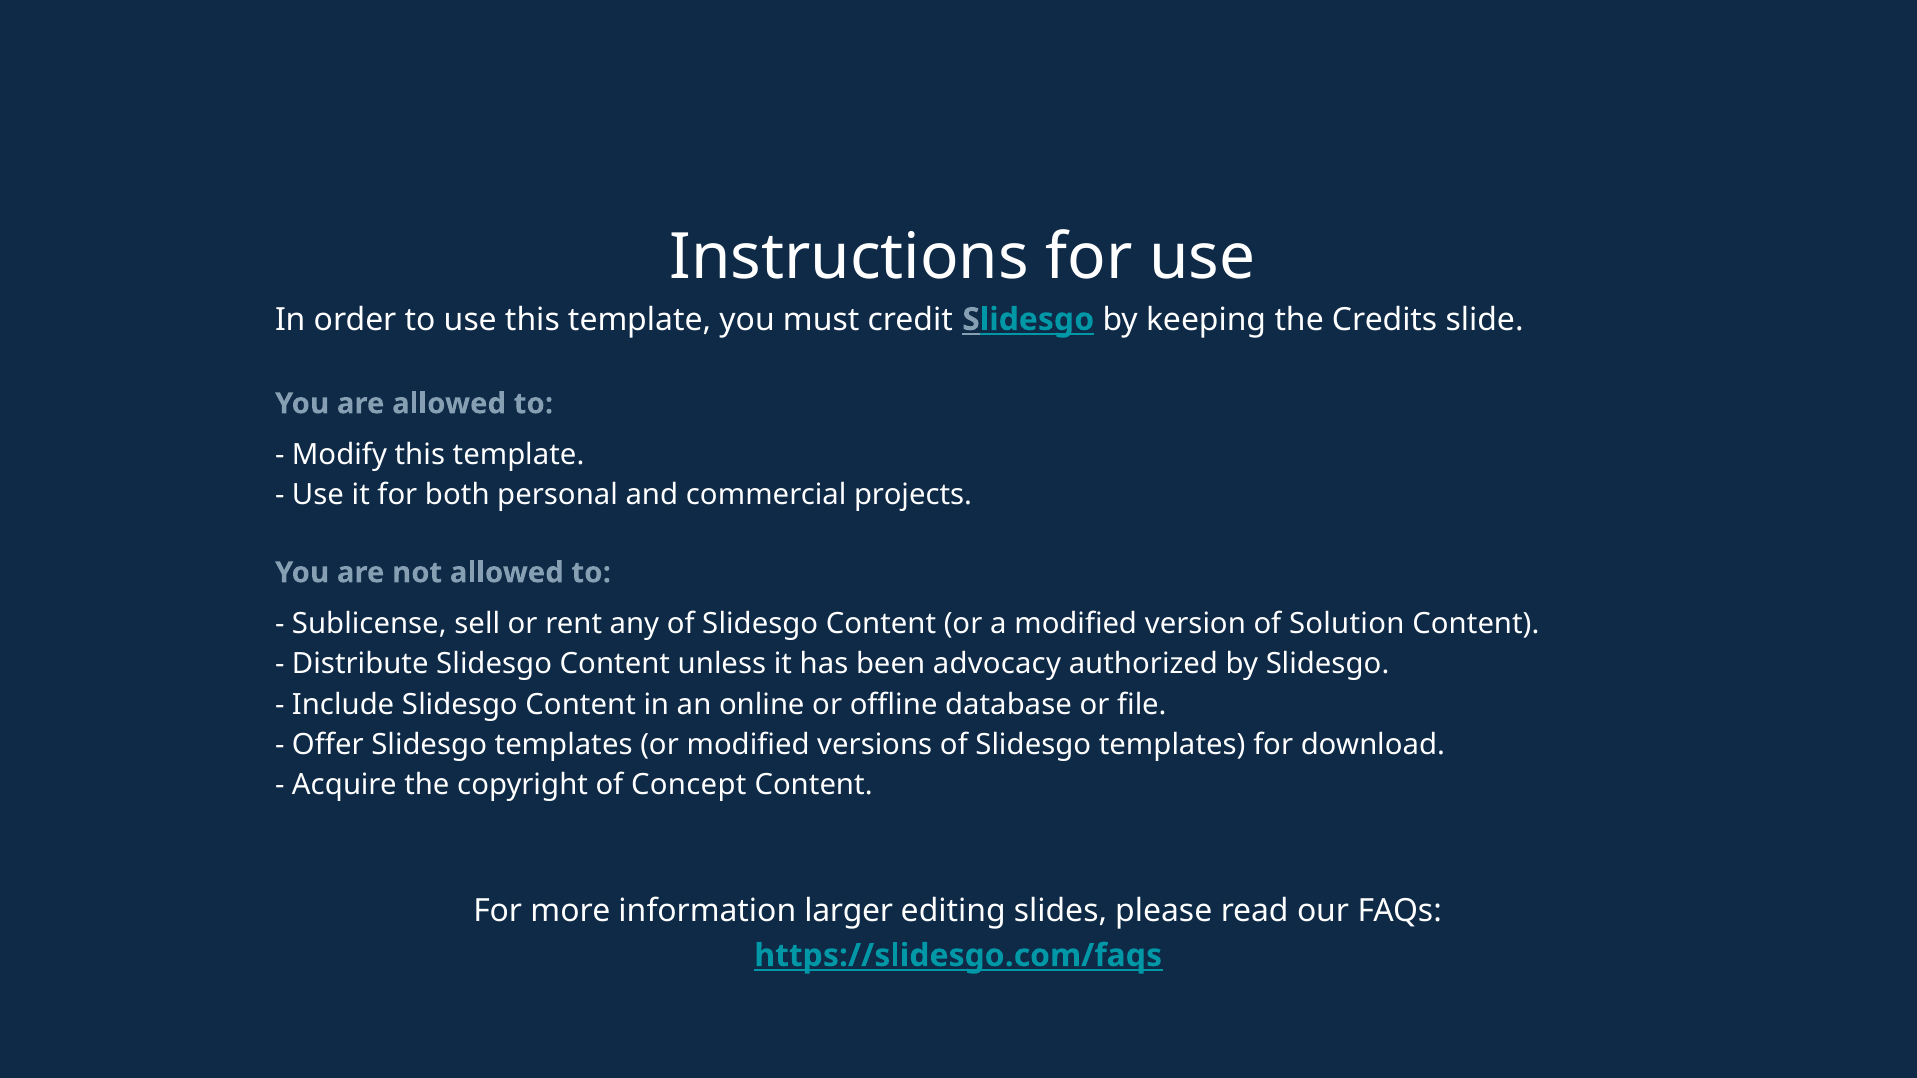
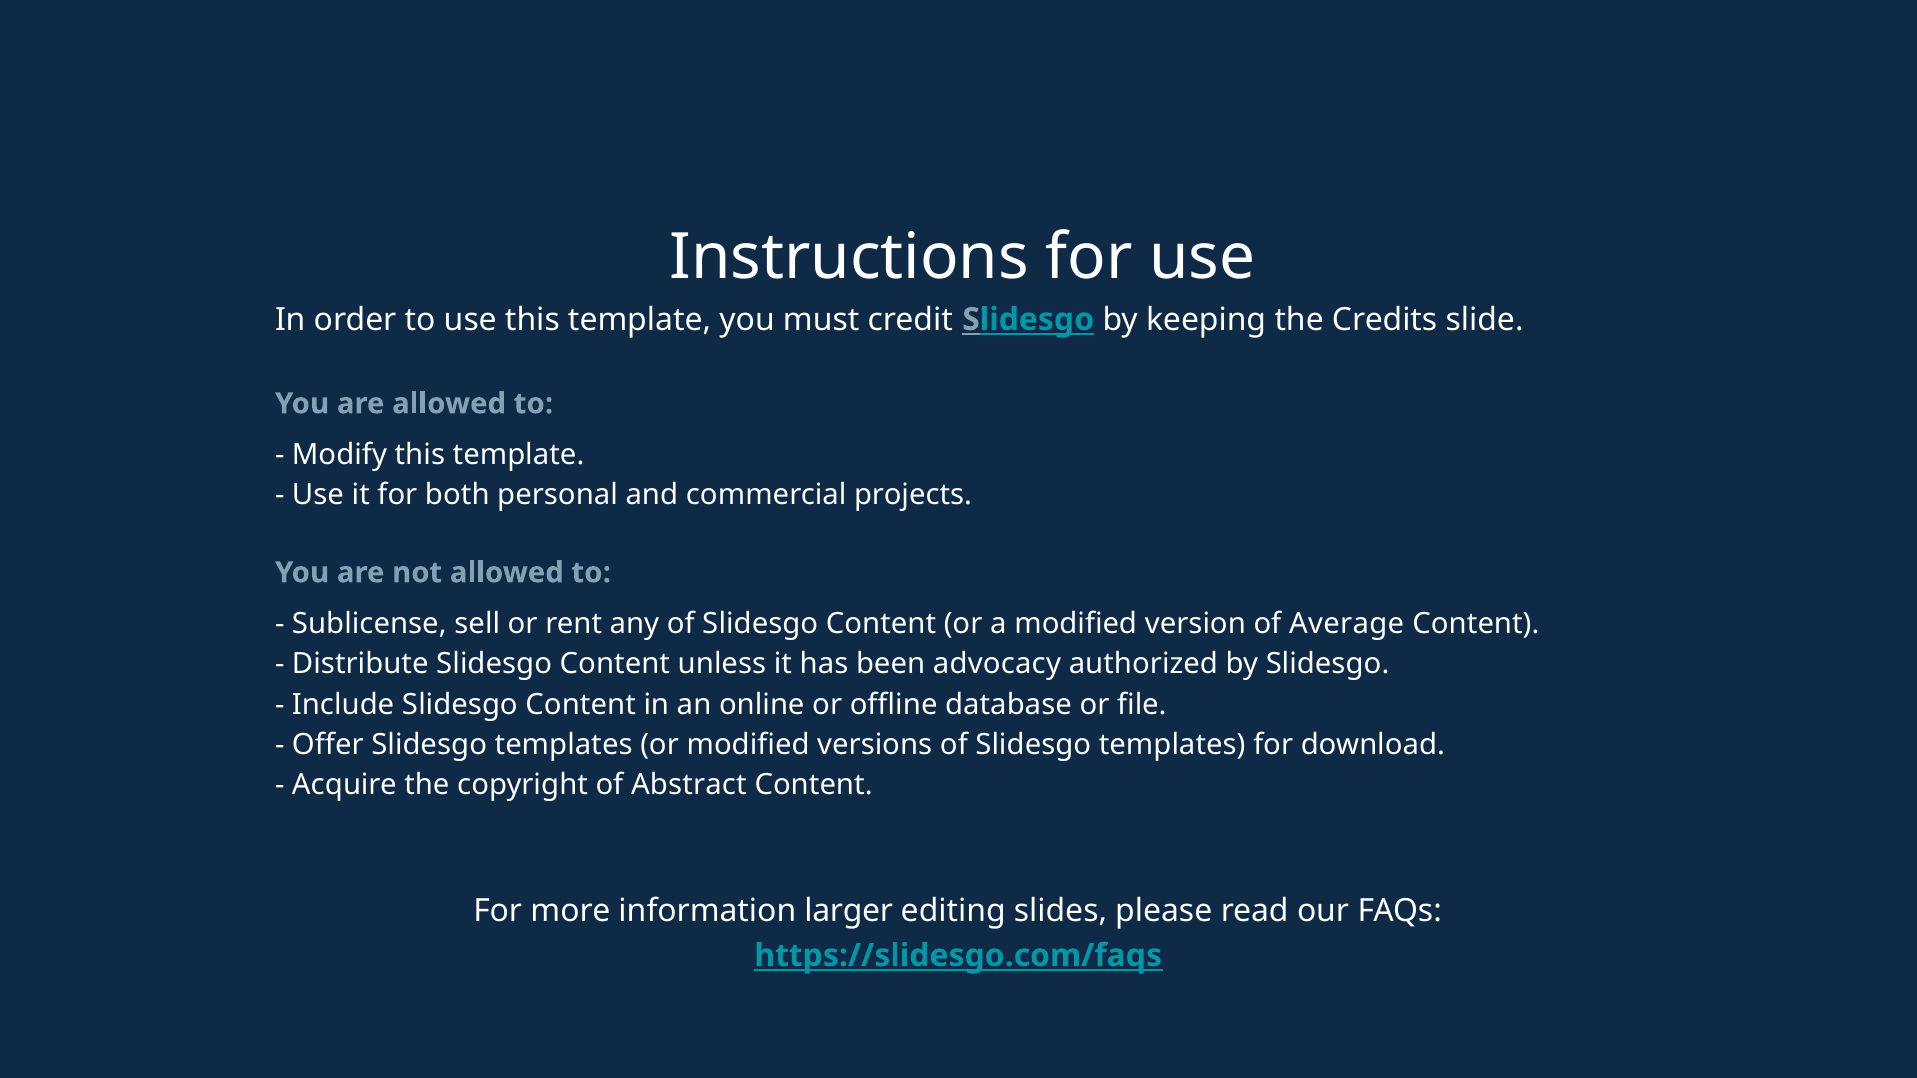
Solution: Solution -> Average (1347, 624)
Concept: Concept -> Abstract (689, 785)
